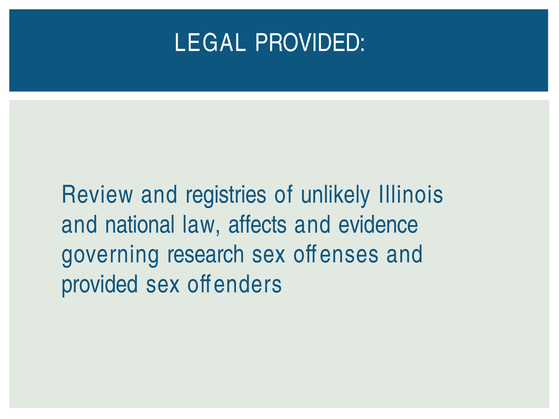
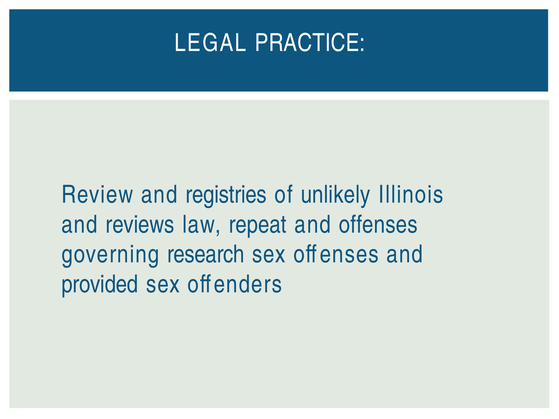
LEGAL PROVIDED: PROVIDED -> PRACTICE (310, 43)
national: national -> reviews (140, 225)
affects: affects -> repeat (258, 225)
and evidence: evidence -> offenses (378, 225)
